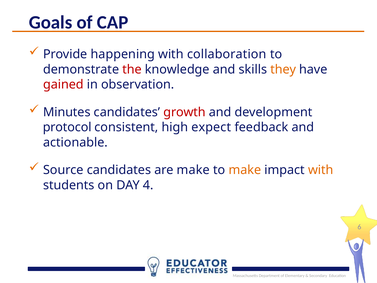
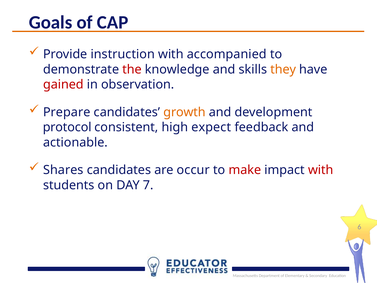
happening: happening -> instruction (123, 54)
collaboration: collaboration -> accompanied (227, 54)
Minutes: Minutes -> Prepare (67, 112)
growth colour: red -> orange (185, 112)
Source: Source -> Shares (63, 170)
are make: make -> occur (193, 170)
make colour: orange -> red (245, 170)
with colour: orange -> red (321, 170)
4: 4 -> 7 (148, 185)
